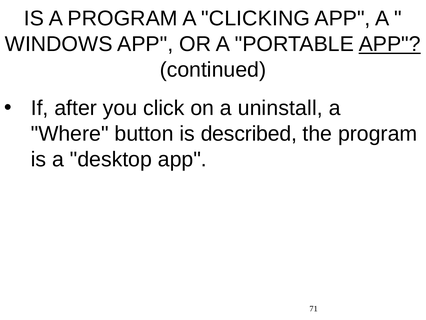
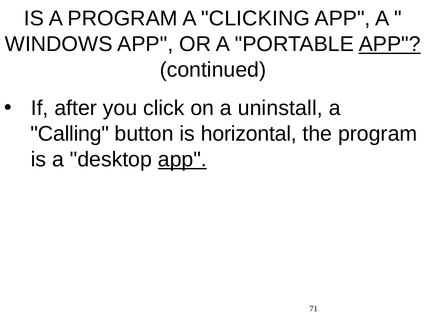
Where: Where -> Calling (70, 134)
described: described -> horizontal (249, 134)
app underline: none -> present (182, 159)
